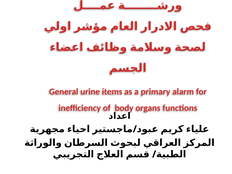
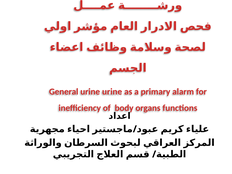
urine items: items -> urine (112, 92)
